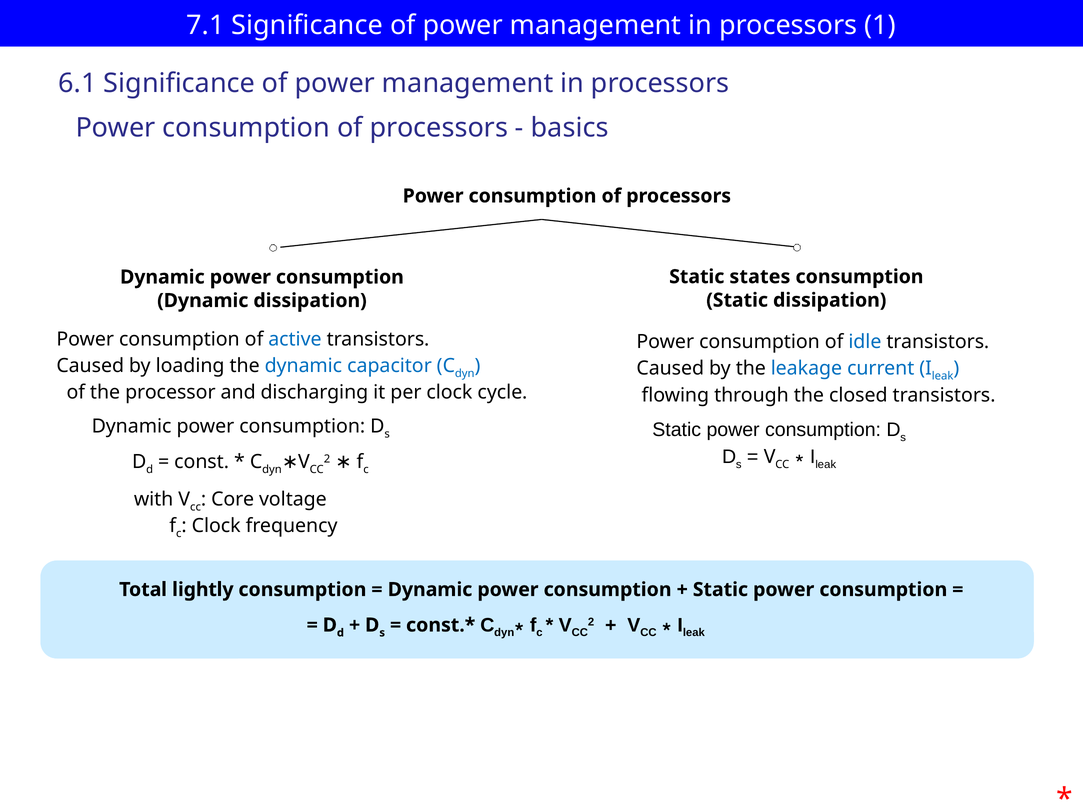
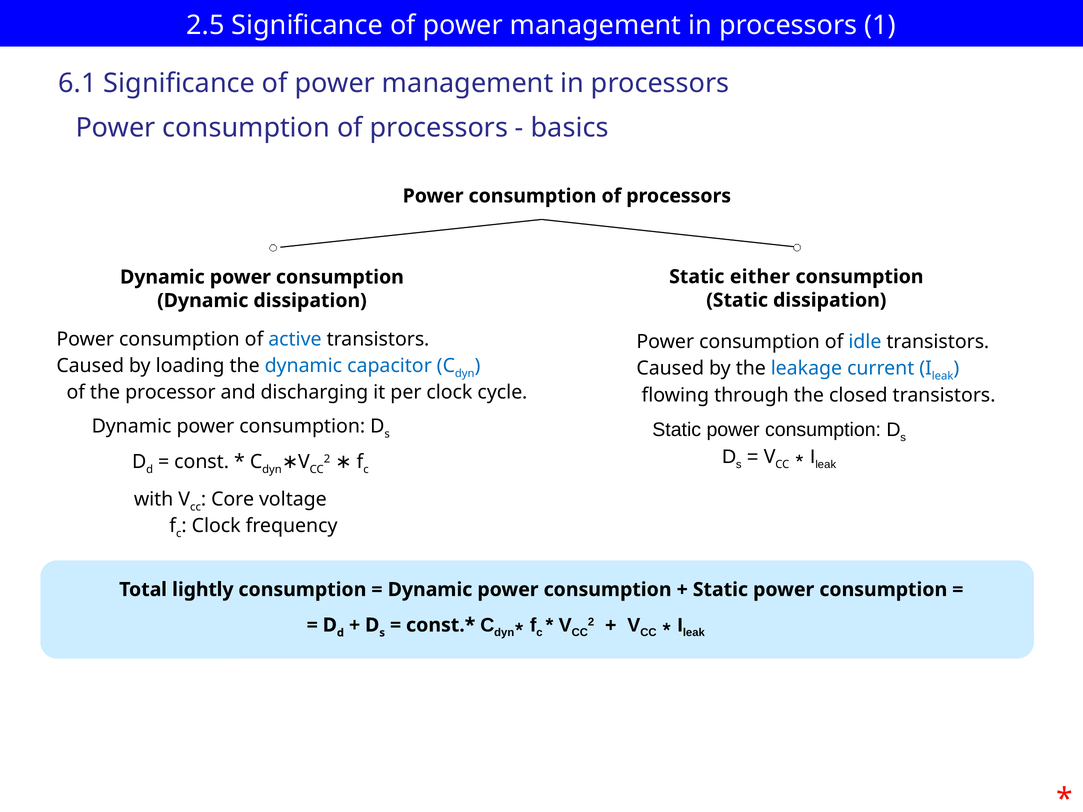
7.1: 7.1 -> 2.5 (205, 25)
states: states -> either (760, 277)
